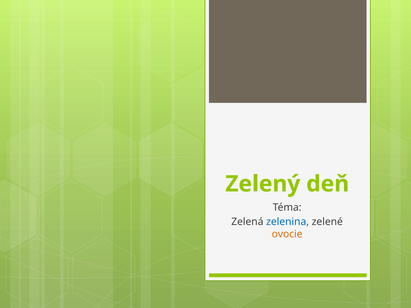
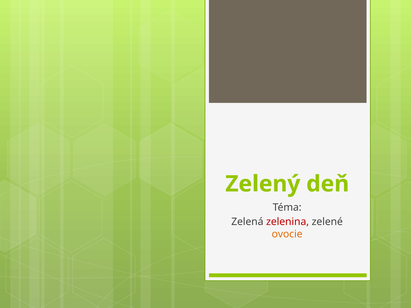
zelenina colour: blue -> red (288, 222)
